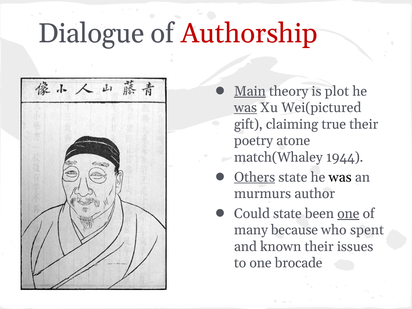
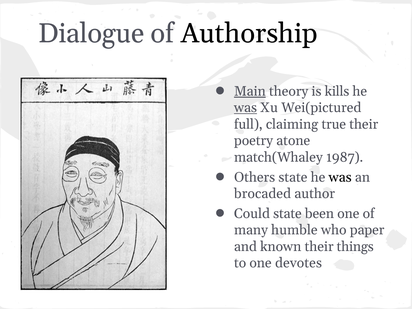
Authorship colour: red -> black (249, 33)
plot: plot -> kills (337, 91)
gift: gift -> full (248, 124)
1944: 1944 -> 1987 (345, 157)
Others underline: present -> none (255, 177)
murmurs: murmurs -> brocaded (262, 194)
one underline: present -> none (348, 214)
because: because -> humble (294, 230)
spent: spent -> paper (367, 230)
issues: issues -> things (355, 246)
brocade: brocade -> devotes (299, 263)
